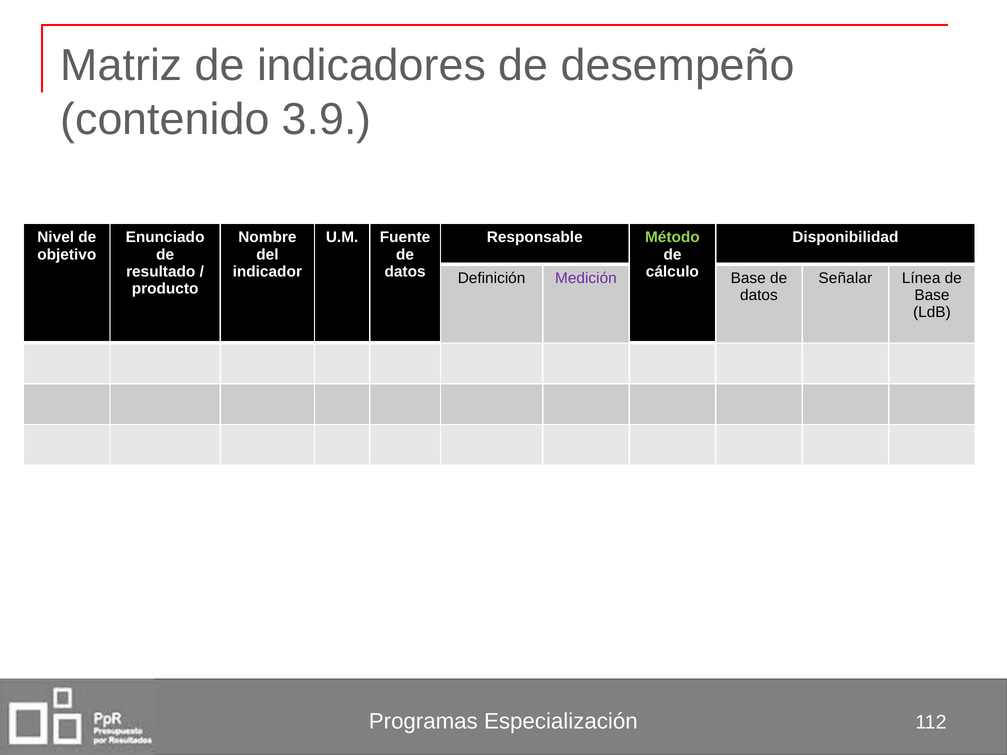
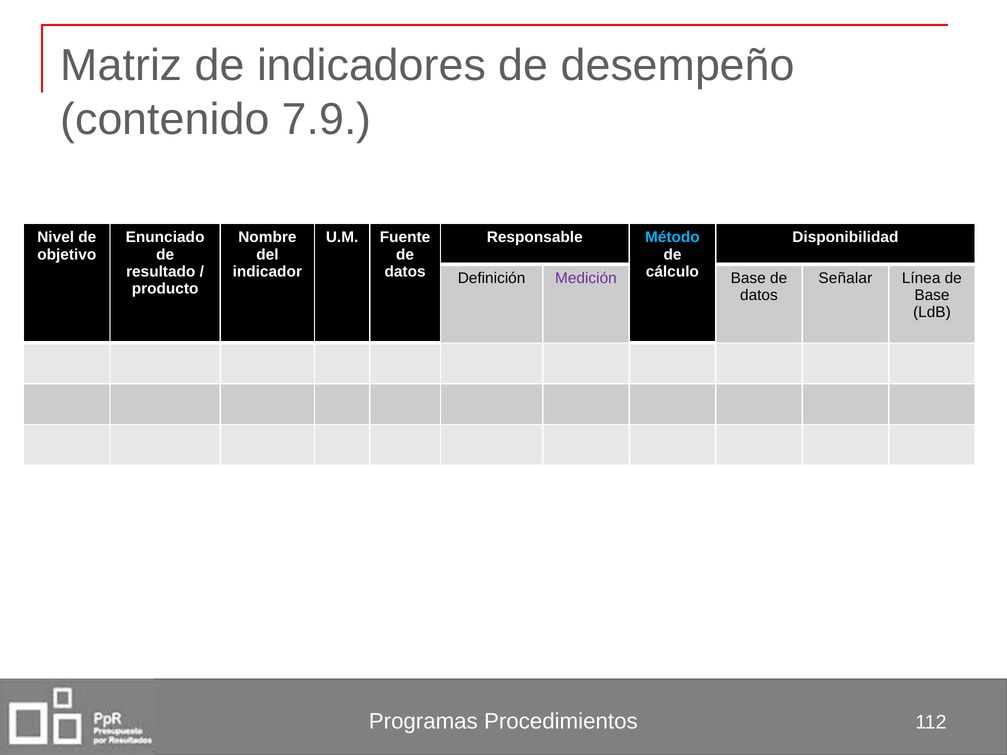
3.9: 3.9 -> 7.9 (327, 119)
Método colour: light green -> light blue (672, 237)
Especialización: Especialización -> Procedimientos (561, 722)
